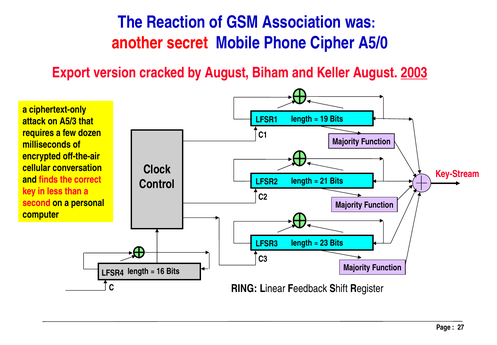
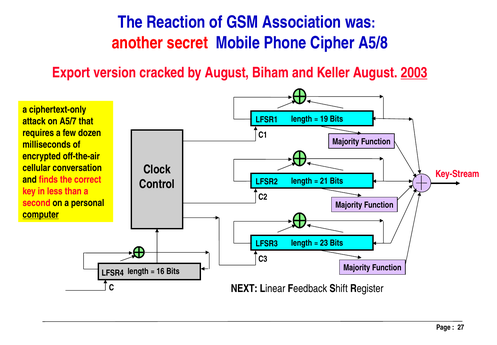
A5/0: A5/0 -> A5/8 (373, 43)
A5/3: A5/3 -> A5/7 (68, 121)
computer underline: none -> present (41, 215)
RING: RING -> NEXT (244, 289)
